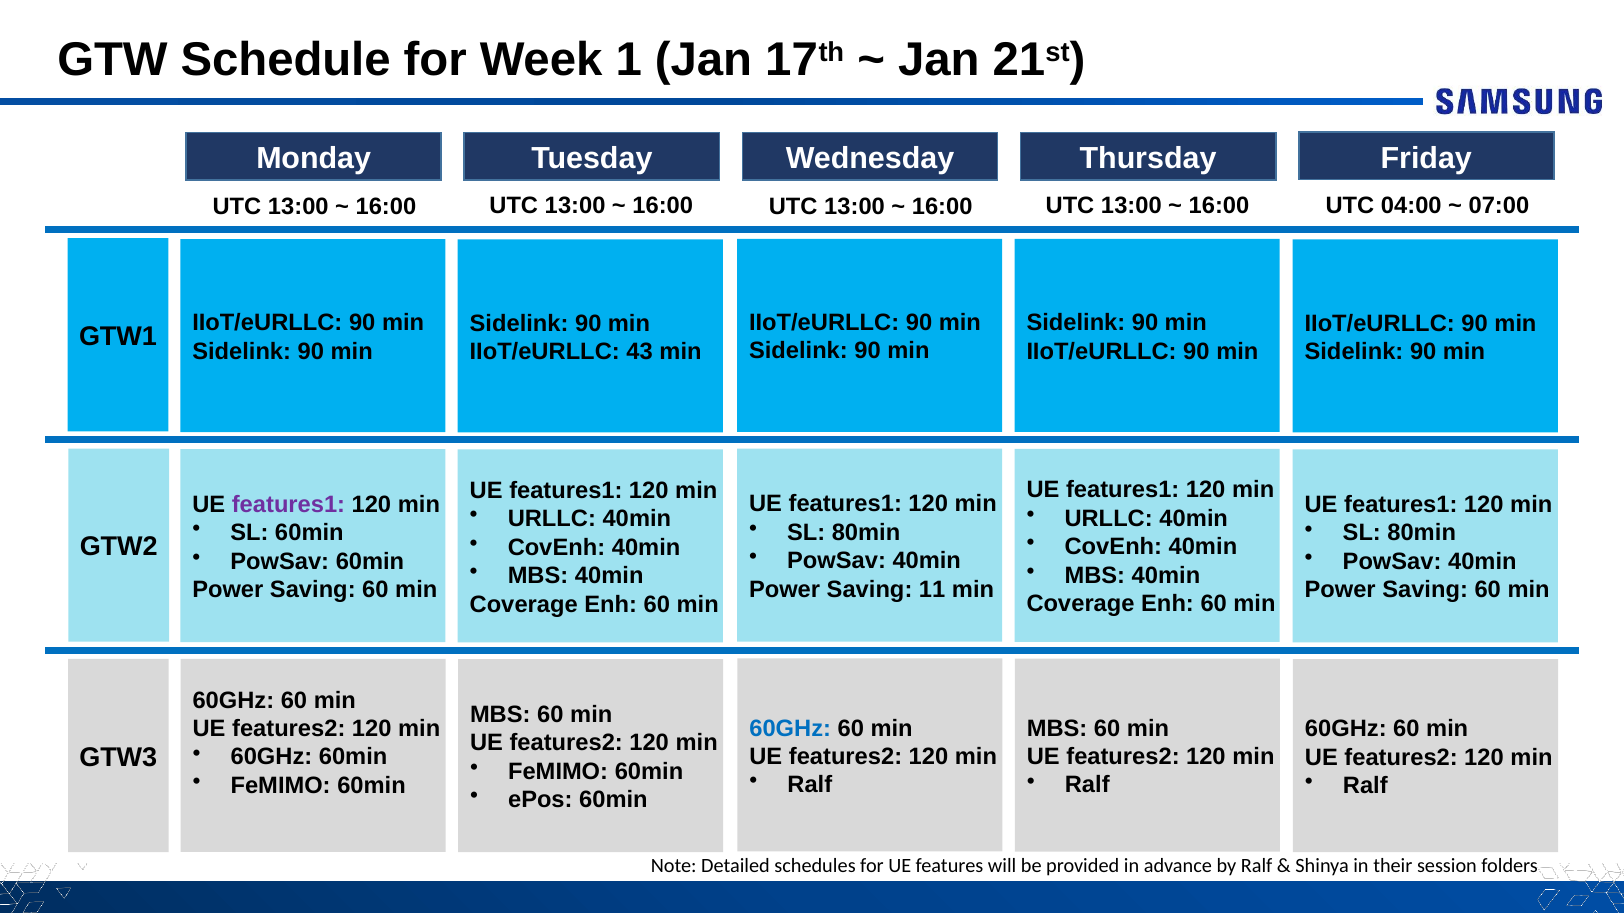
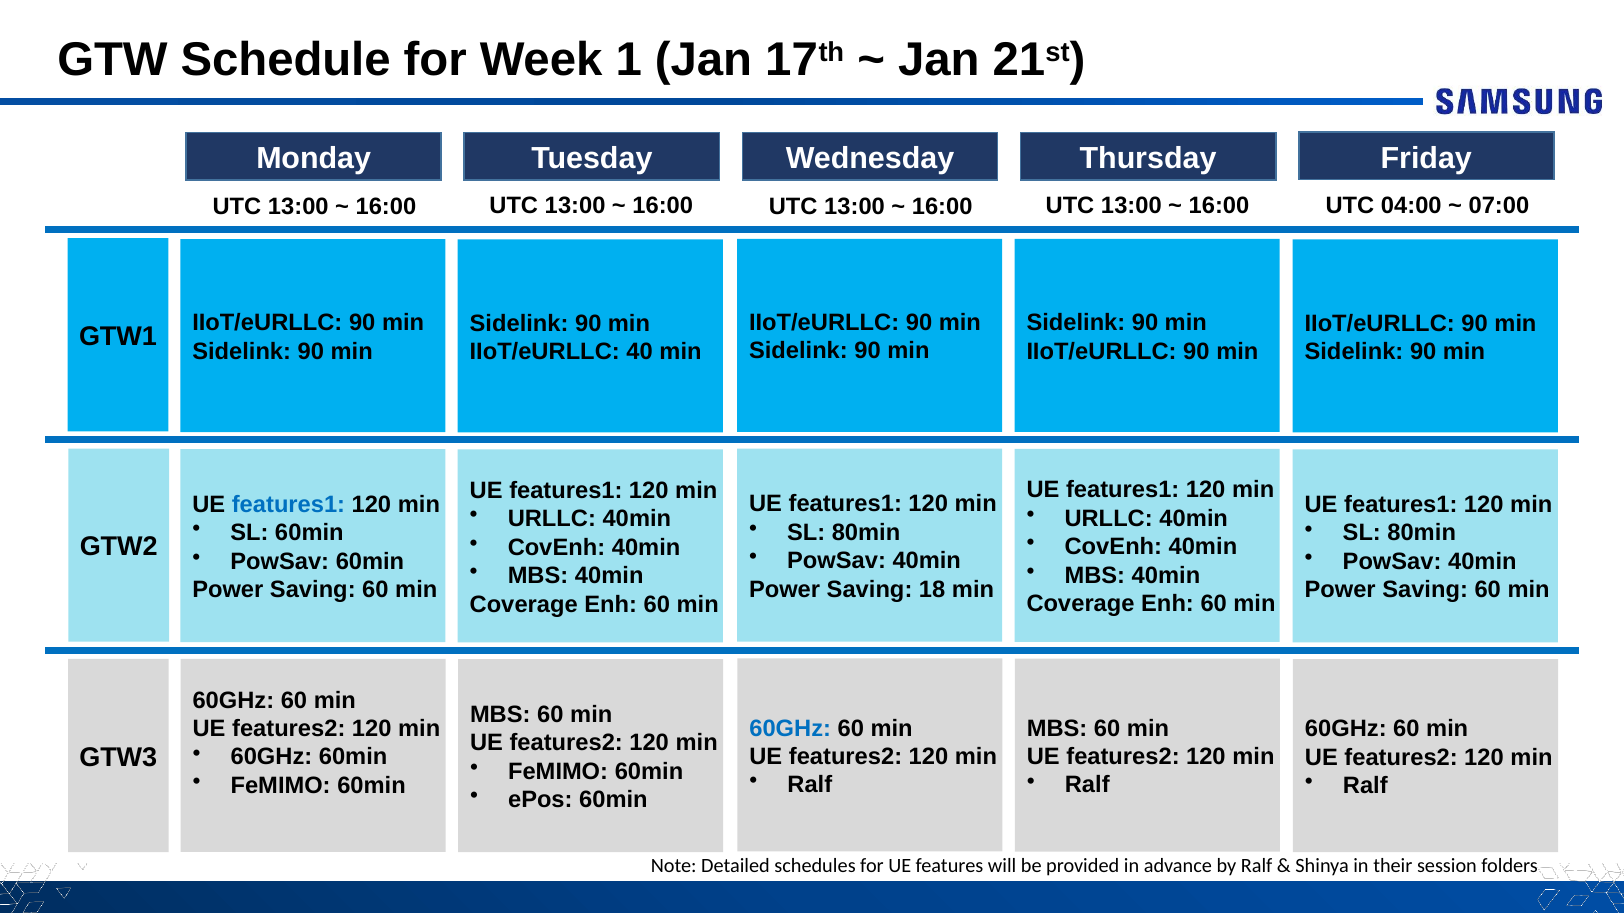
43: 43 -> 40 (640, 352)
features1 colour: purple -> blue (288, 505)
11: 11 -> 18 (932, 590)
